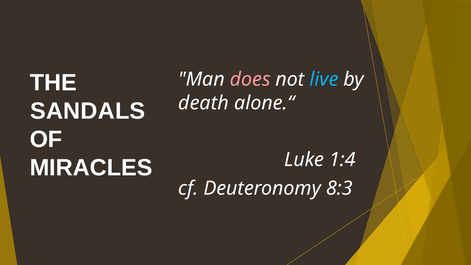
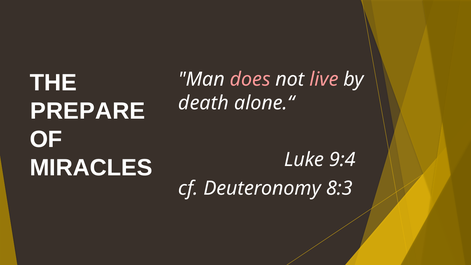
live colour: light blue -> pink (324, 79)
SANDALS: SANDALS -> PREPARE (88, 111)
1:4: 1:4 -> 9:4 (342, 160)
